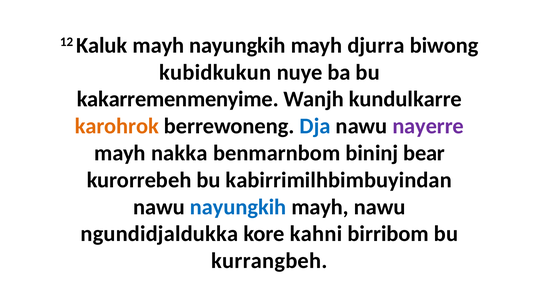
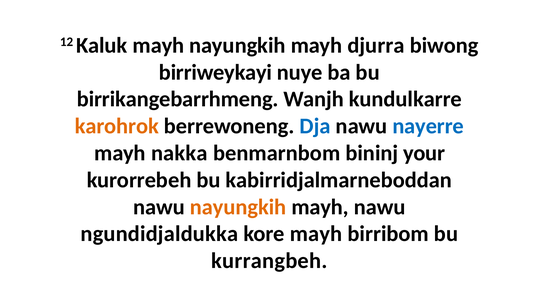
kubidkukun: kubidkukun -> birriweykayi (215, 72)
kakarremenmenyime: kakarremenmenyime -> birrikangebarrhmeng (178, 99)
nayerre colour: purple -> blue (428, 126)
bear: bear -> your (424, 153)
kabirrimilhbimbuyindan: kabirrimilhbimbuyindan -> kabirridjalmarneboddan (339, 180)
nayungkih colour: blue -> orange (238, 207)
kore kahni: kahni -> mayh (316, 234)
